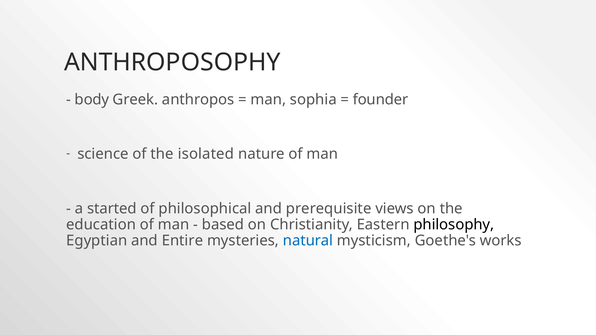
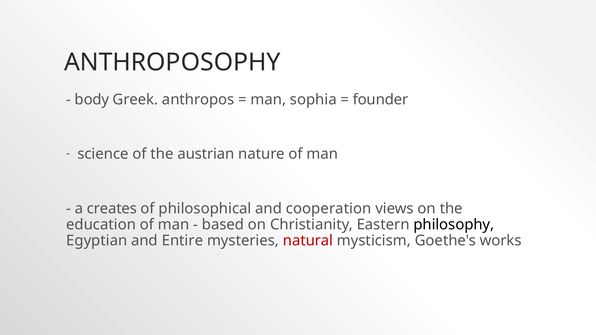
isolated: isolated -> austrian (206, 154)
started: started -> creates (112, 209)
prerequisite: prerequisite -> cooperation (329, 209)
natural colour: blue -> red (308, 241)
